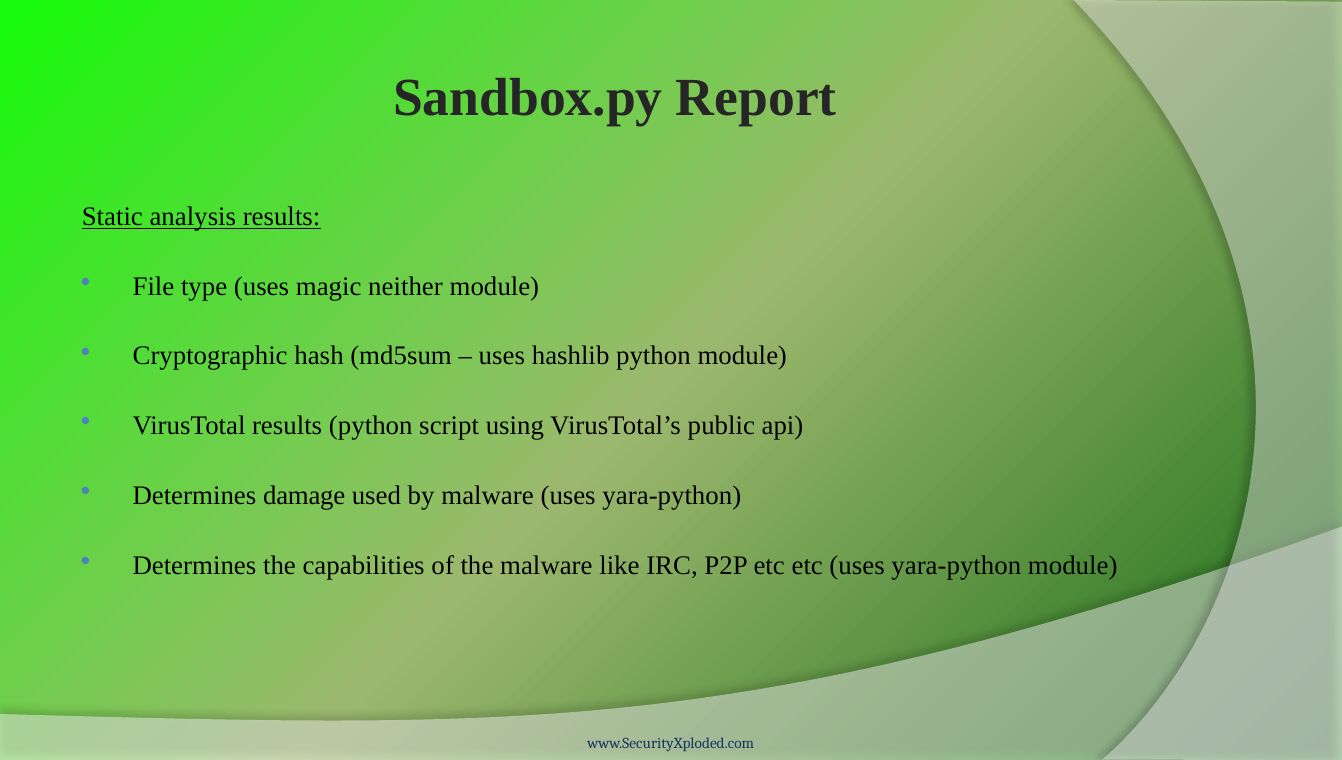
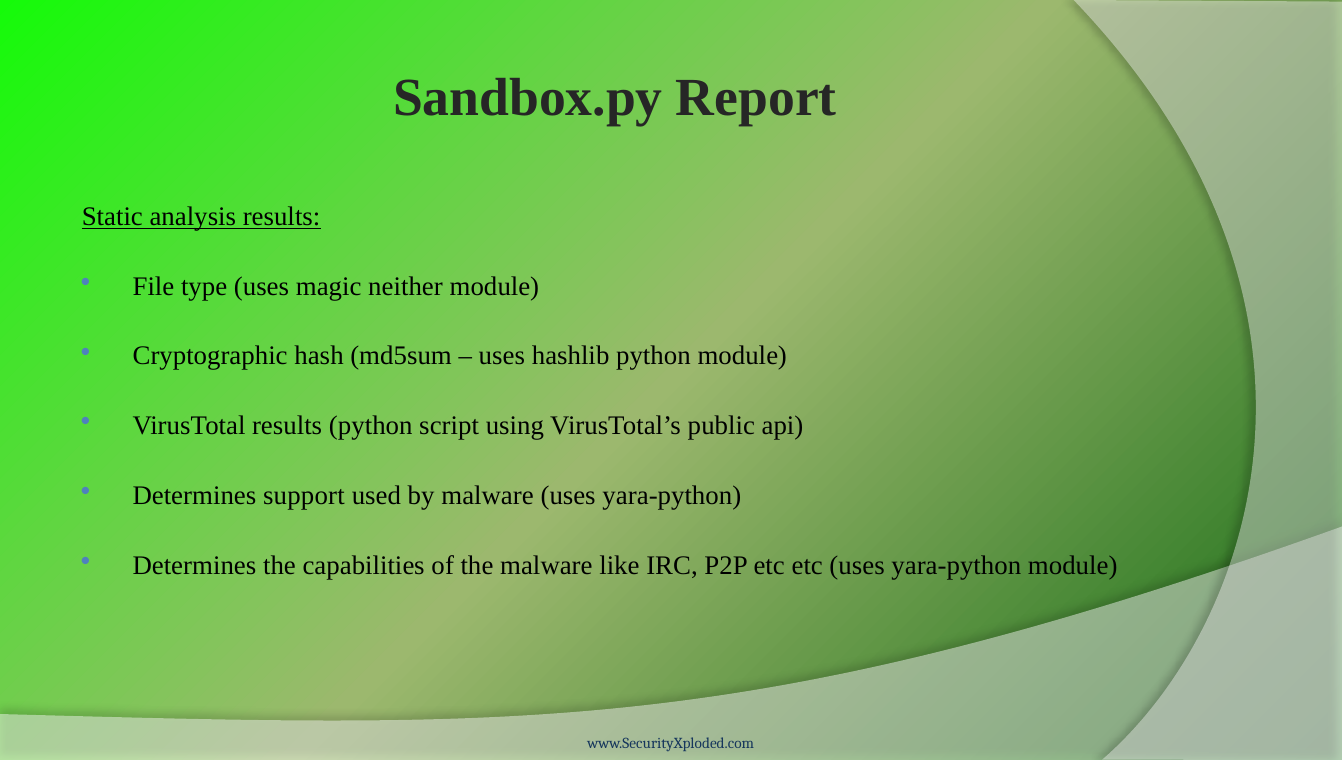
damage: damage -> support (304, 496)
